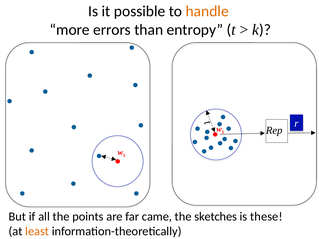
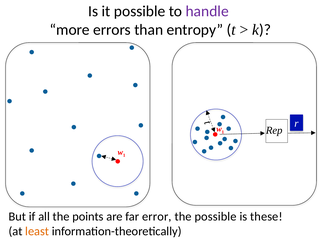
handle colour: orange -> purple (207, 11)
came: came -> error (157, 217)
the sketches: sketches -> possible (216, 217)
